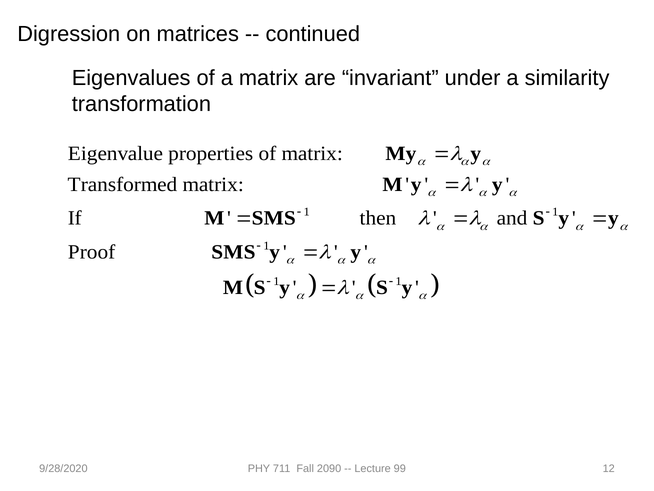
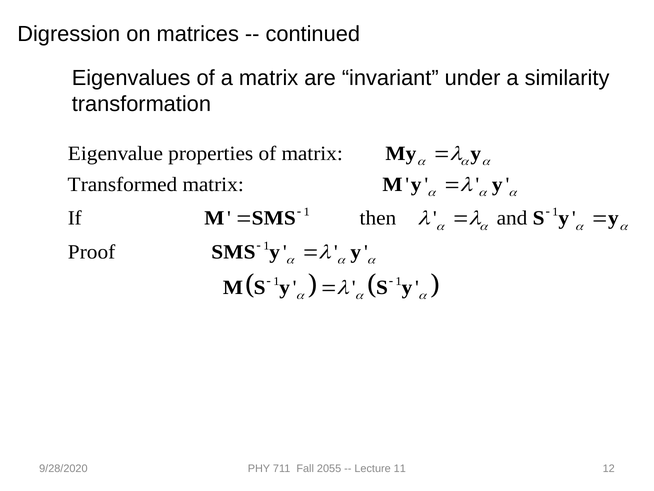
2090: 2090 -> 2055 (329, 468)
99: 99 -> 11 (400, 468)
